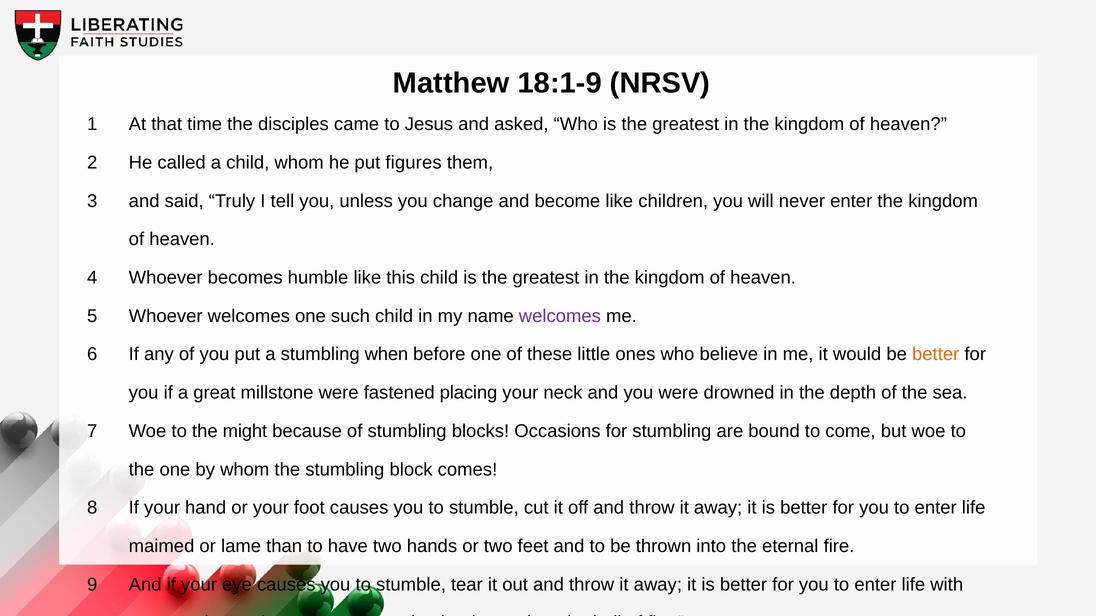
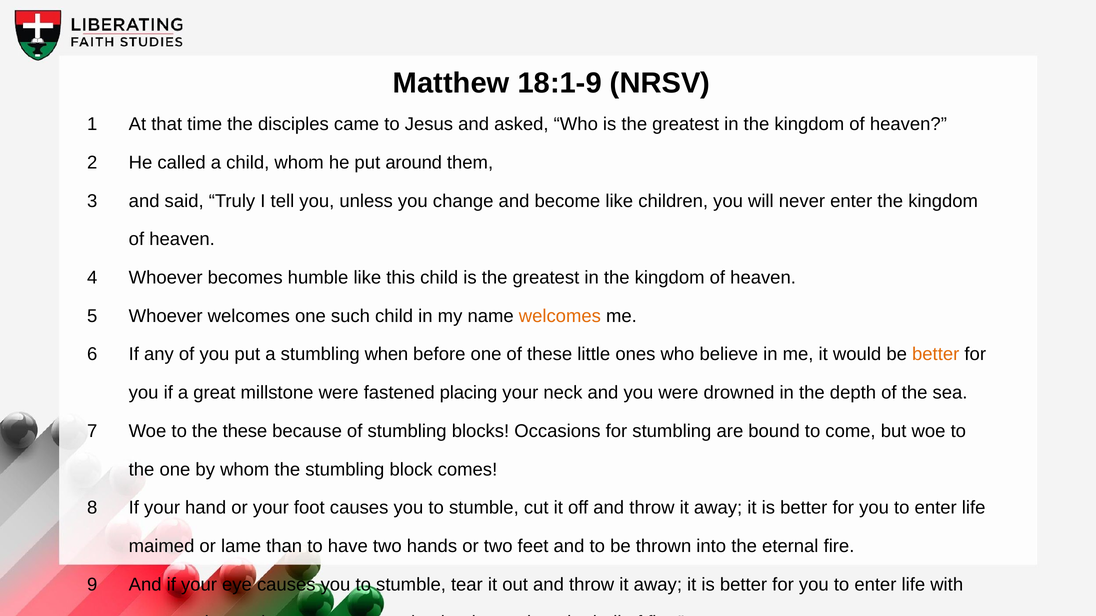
figures: figures -> around (414, 163)
welcomes colour: purple -> orange (560, 316)
the might: might -> these (245, 431)
